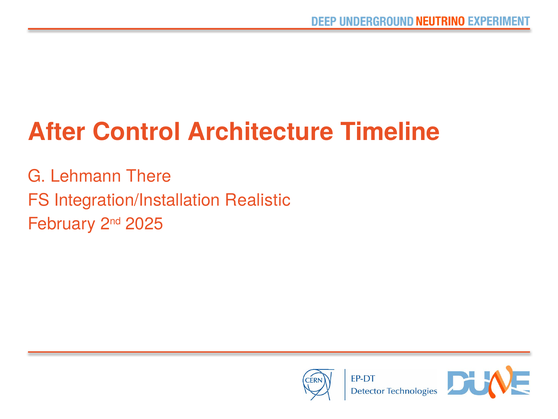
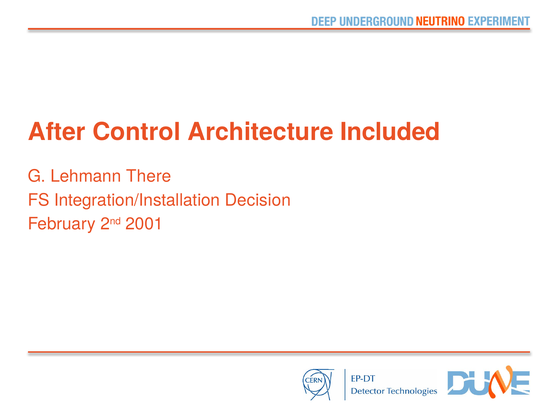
Timeline: Timeline -> Included (390, 132)
Realistic: Realistic -> Decision (258, 200)
2025: 2025 -> 2001 (144, 224)
